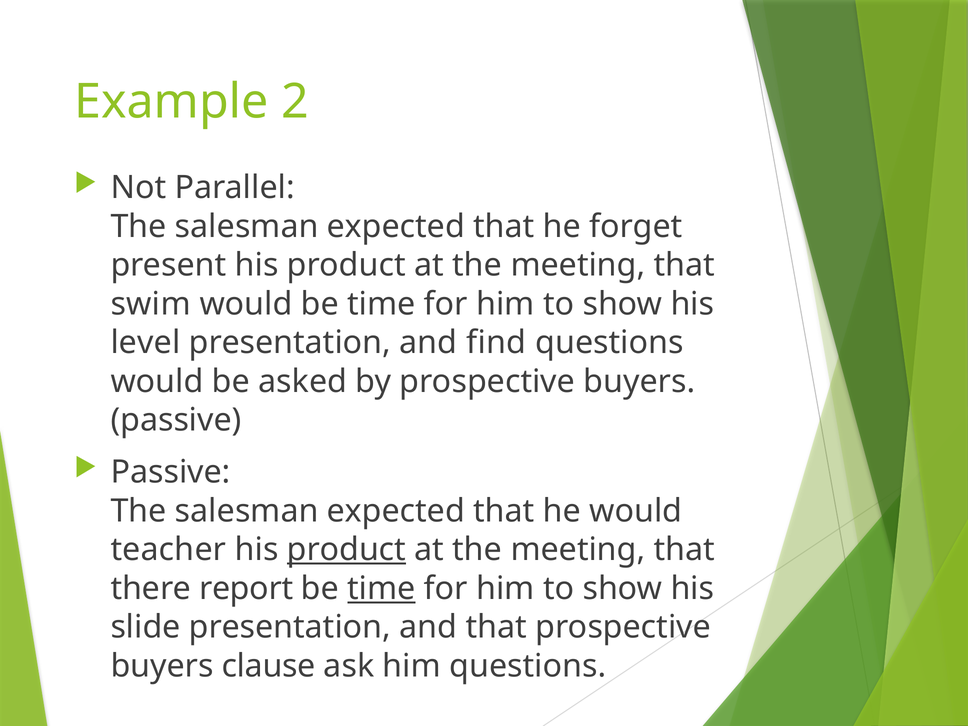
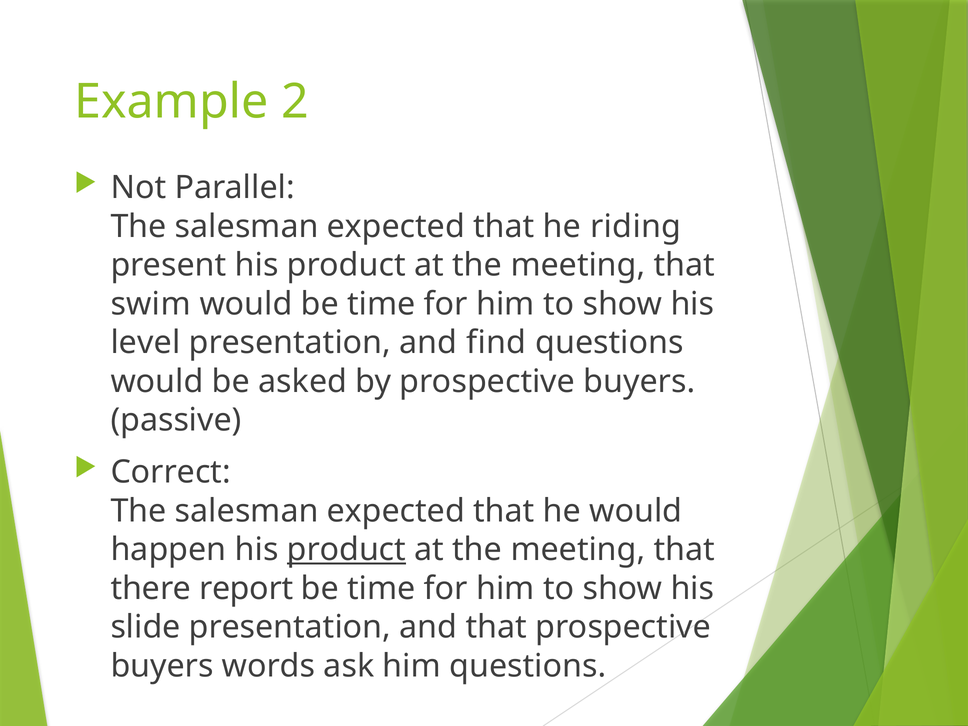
forget: forget -> riding (636, 227)
Passive: Passive -> Correct (171, 472)
teacher: teacher -> happen (168, 550)
time underline: present -> none (381, 588)
clause: clause -> words (269, 666)
